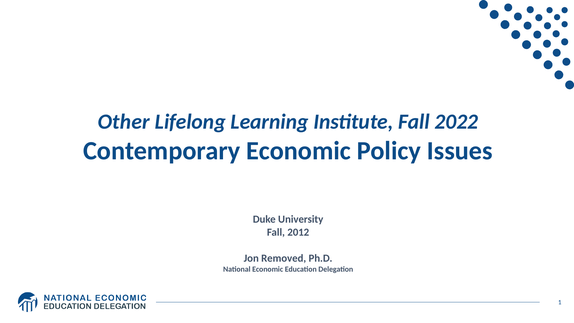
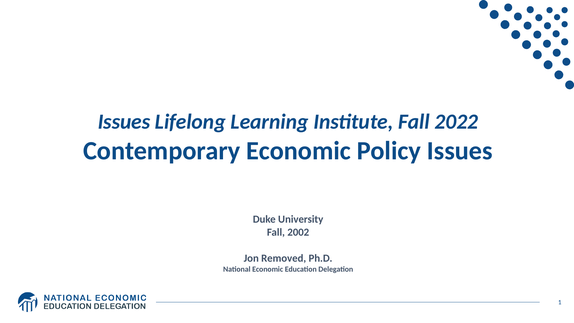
Other: Other -> Issues (124, 122)
2012: 2012 -> 2002 (298, 232)
